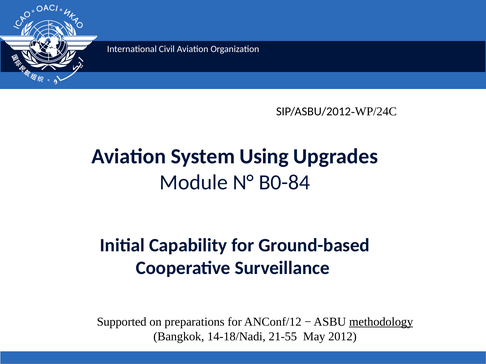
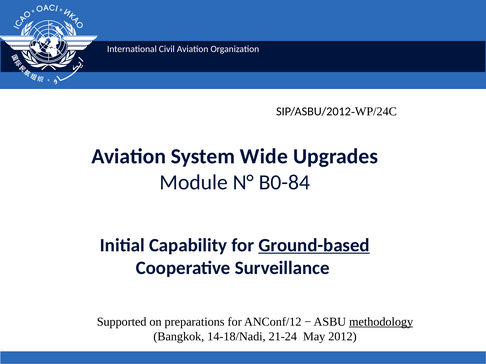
Using: Using -> Wide (264, 157)
Ground-based underline: none -> present (314, 245)
21-55: 21-55 -> 21-24 (283, 337)
